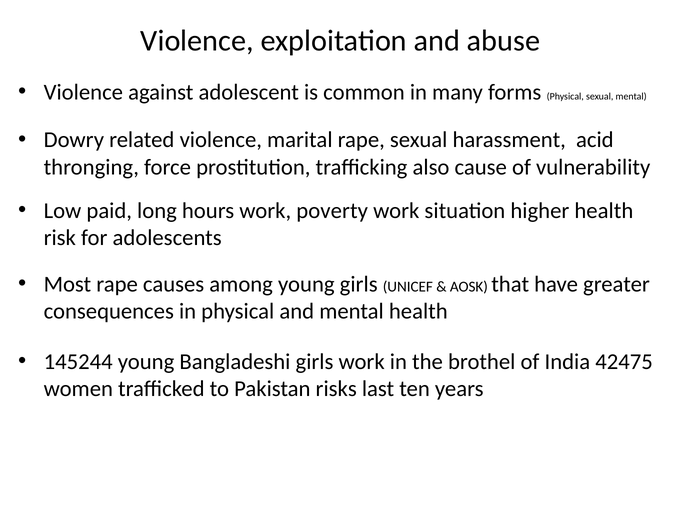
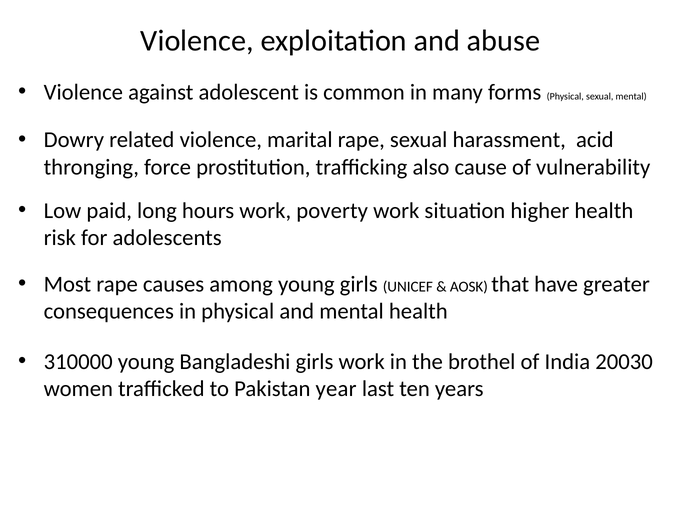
145244: 145244 -> 310000 (78, 362)
42475: 42475 -> 20030 (624, 362)
risks: risks -> year (336, 389)
